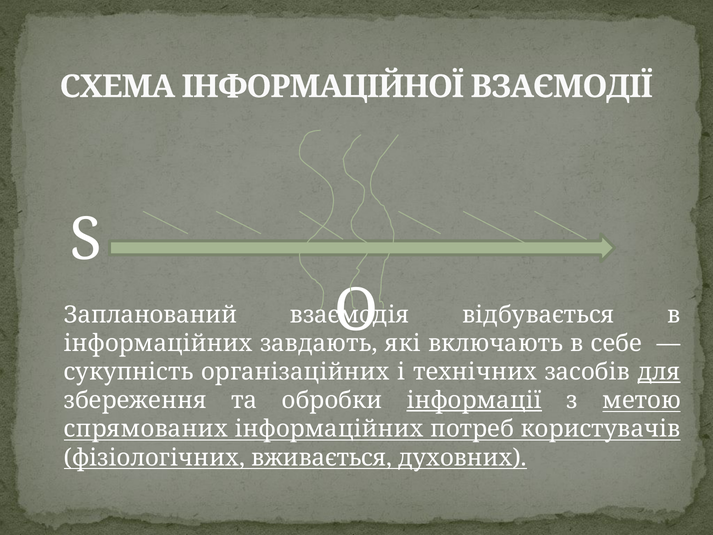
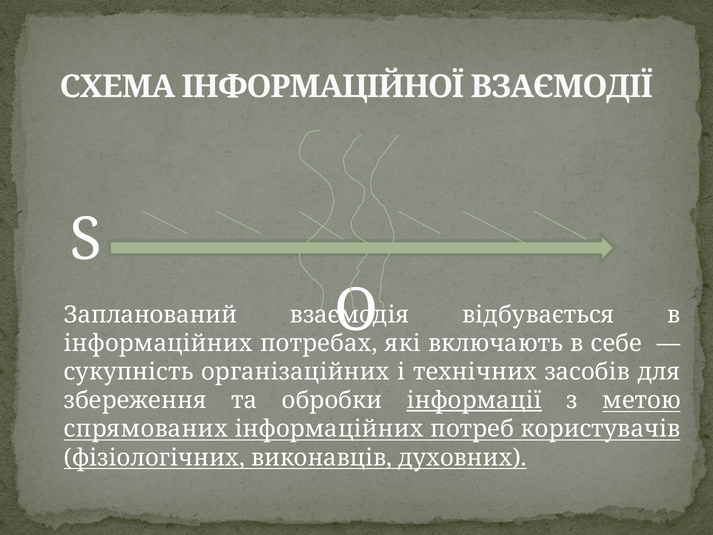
завдають: завдають -> потребах (319, 343)
для underline: present -> none (659, 372)
вживається: вживається -> виконавців (322, 457)
